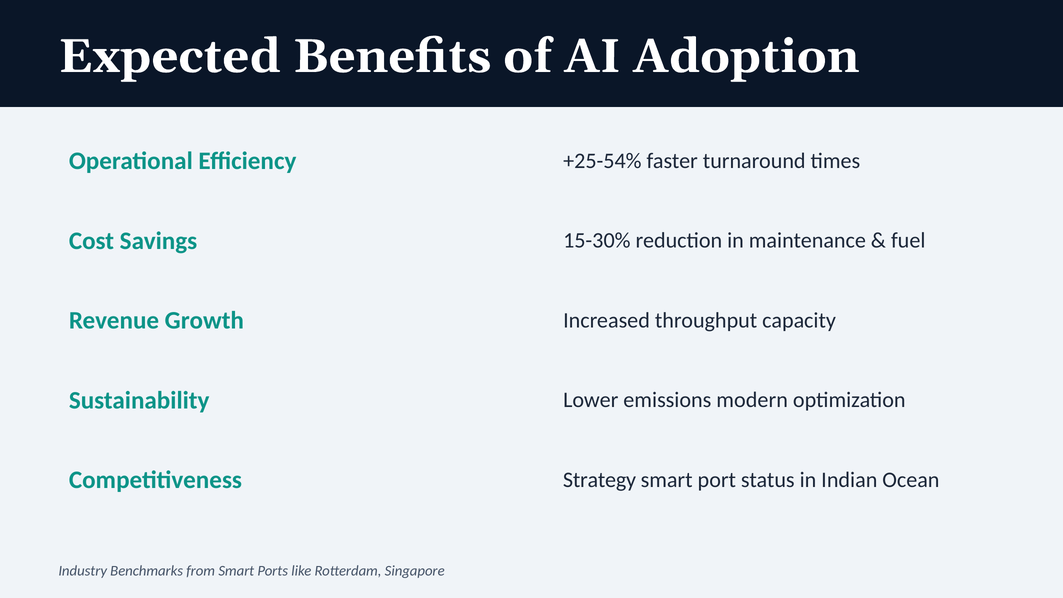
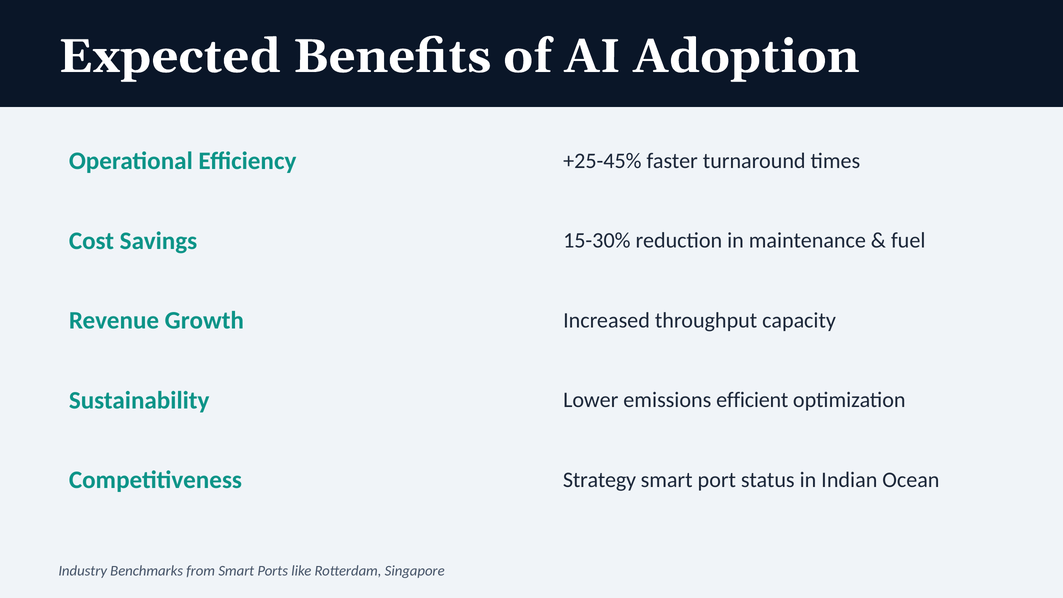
+25-54%: +25-54% -> +25-45% (602, 161)
modern: modern -> efficient (752, 400)
